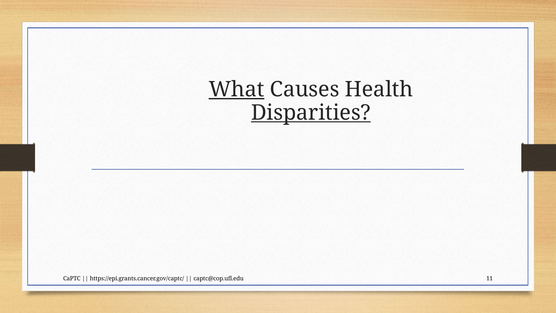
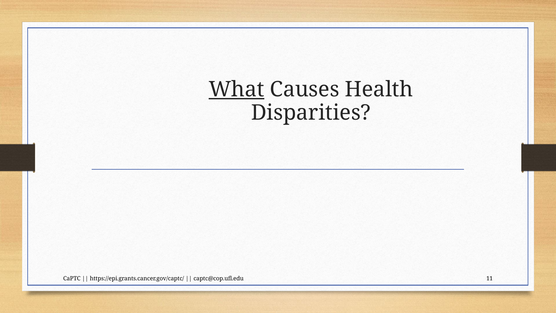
Disparities underline: present -> none (311, 113)
